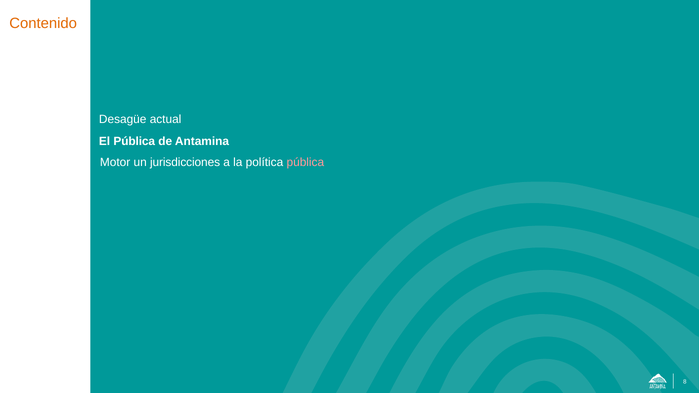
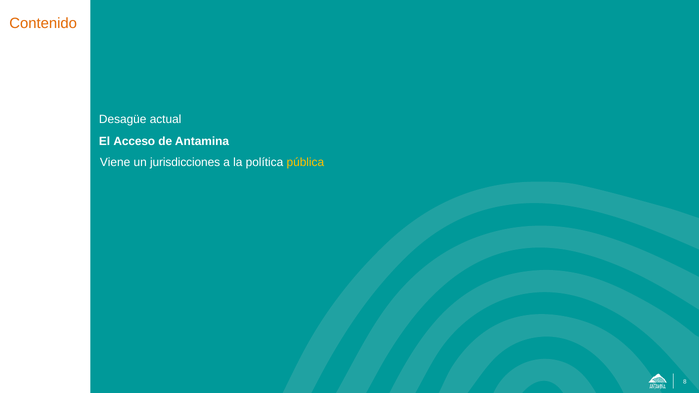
El Pública: Pública -> Acceso (134, 141)
Motor: Motor -> Viene (115, 162)
pública colour: pink -> yellow (305, 162)
